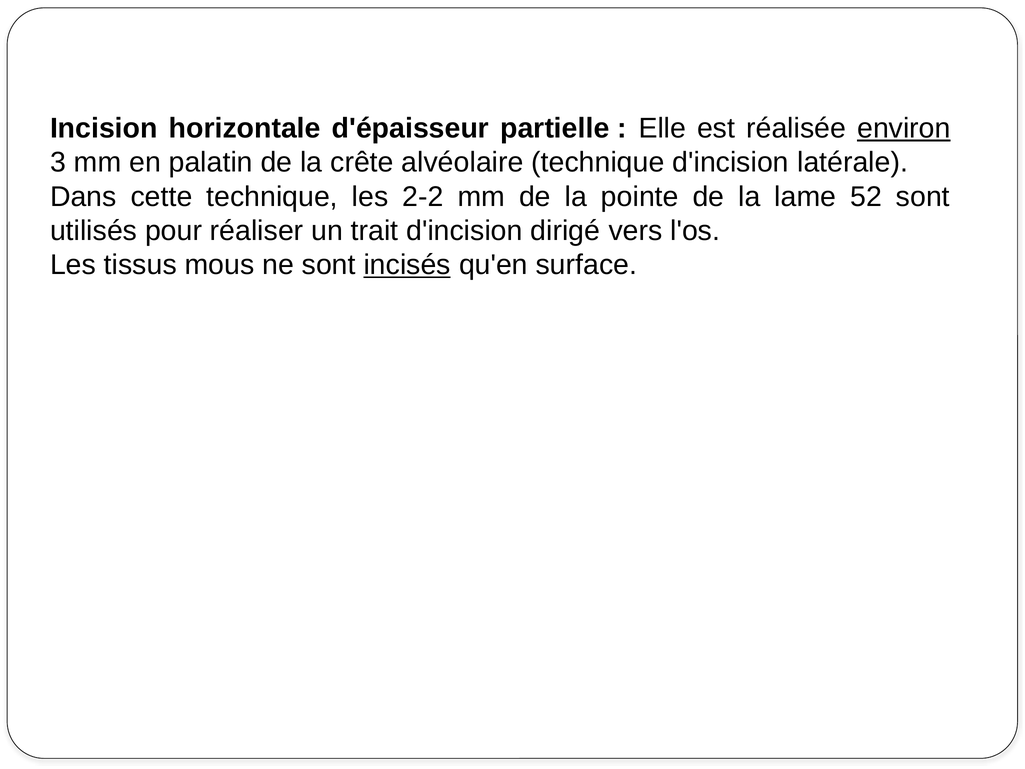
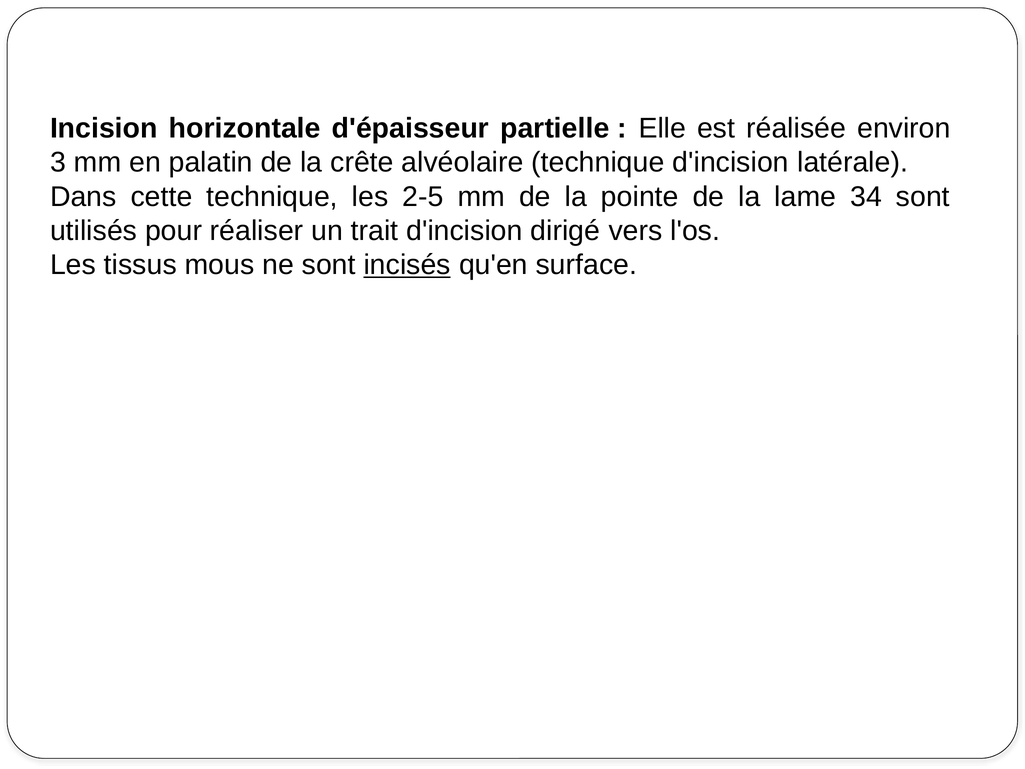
environ underline: present -> none (904, 128)
2-2: 2-2 -> 2-5 (423, 197)
52: 52 -> 34 (866, 197)
